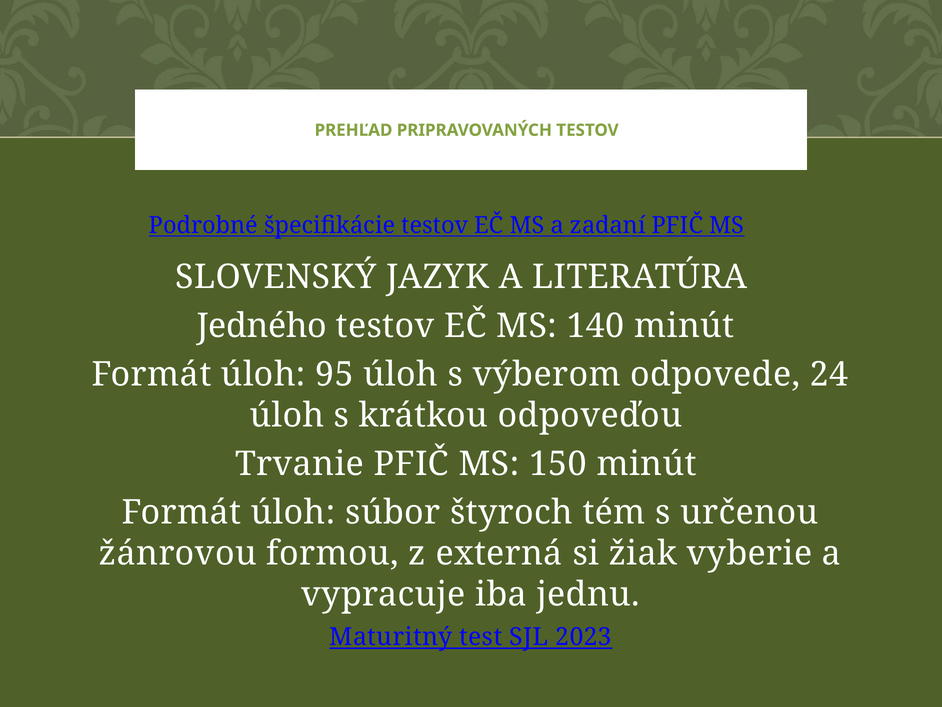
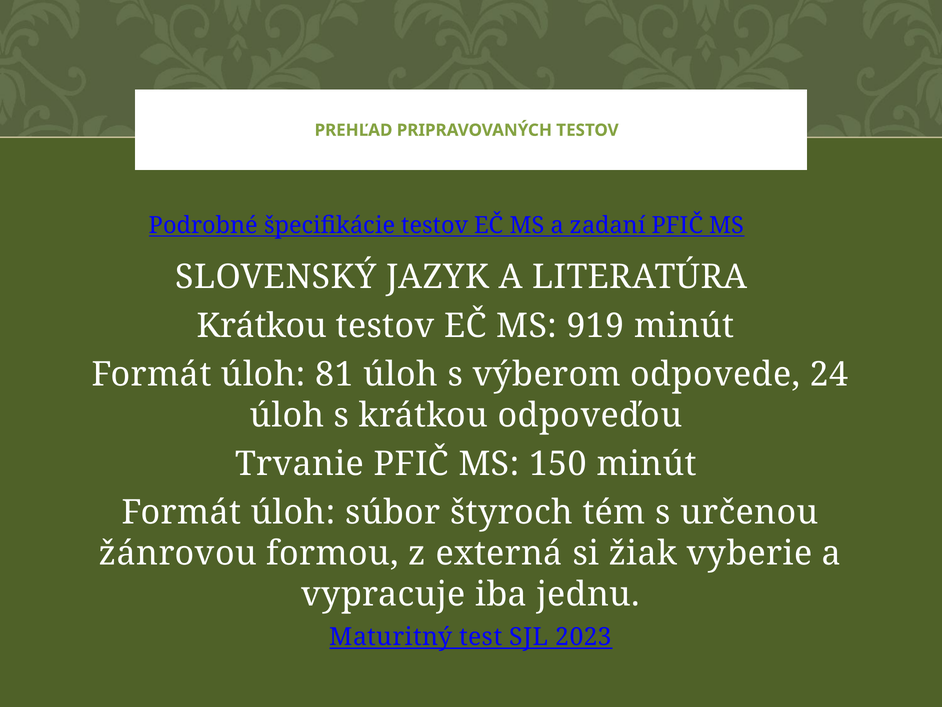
Jedného: Jedného -> Krátkou (262, 326)
140: 140 -> 919 (595, 326)
95: 95 -> 81 (334, 374)
